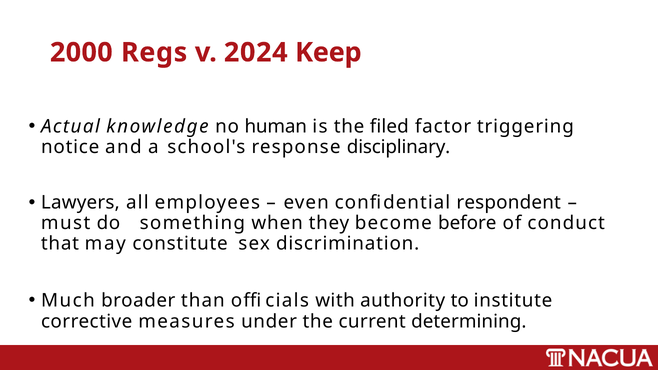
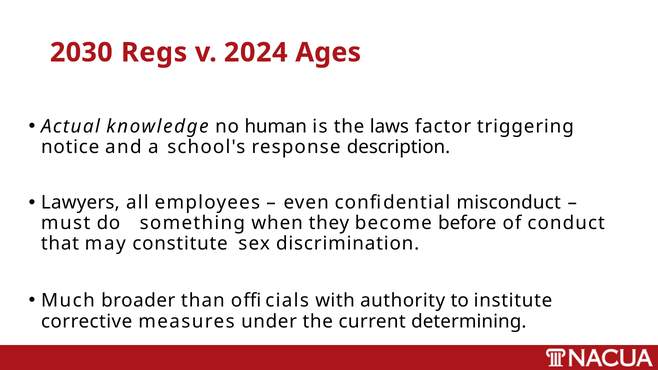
2000: 2000 -> 2030 (81, 52)
Keep: Keep -> Ages (328, 52)
filed: filed -> laws (389, 126)
disciplinary: disciplinary -> description (399, 147)
respondent: respondent -> misconduct (509, 203)
